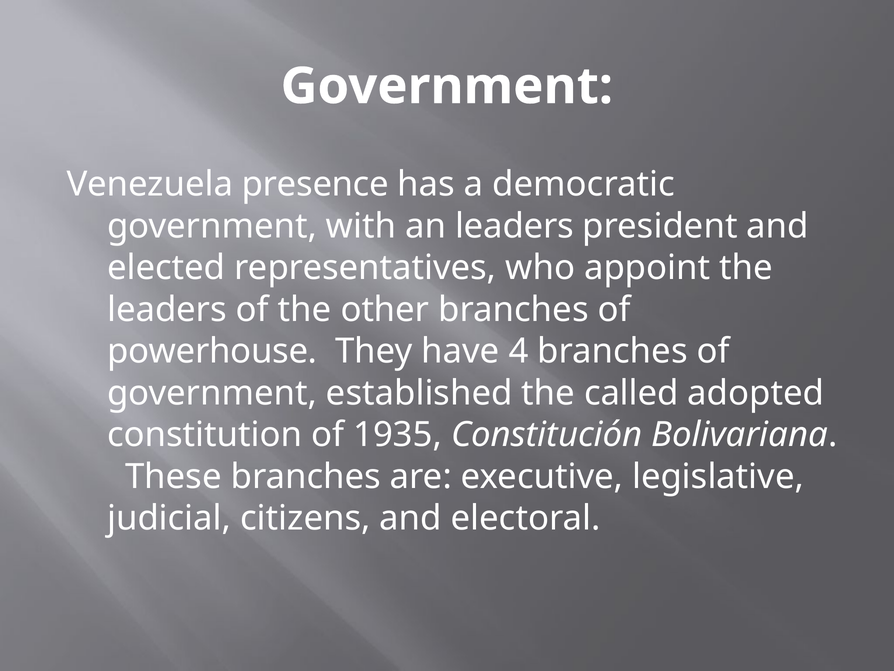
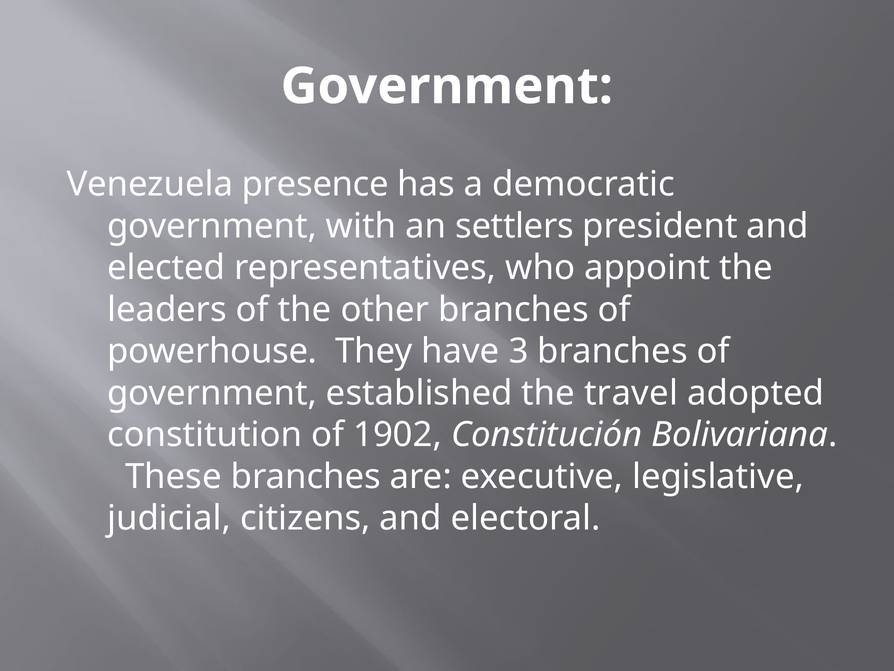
an leaders: leaders -> settlers (515, 226)
4: 4 -> 3 (518, 351)
called: called -> travel (631, 393)
1935: 1935 -> 1902 (398, 435)
